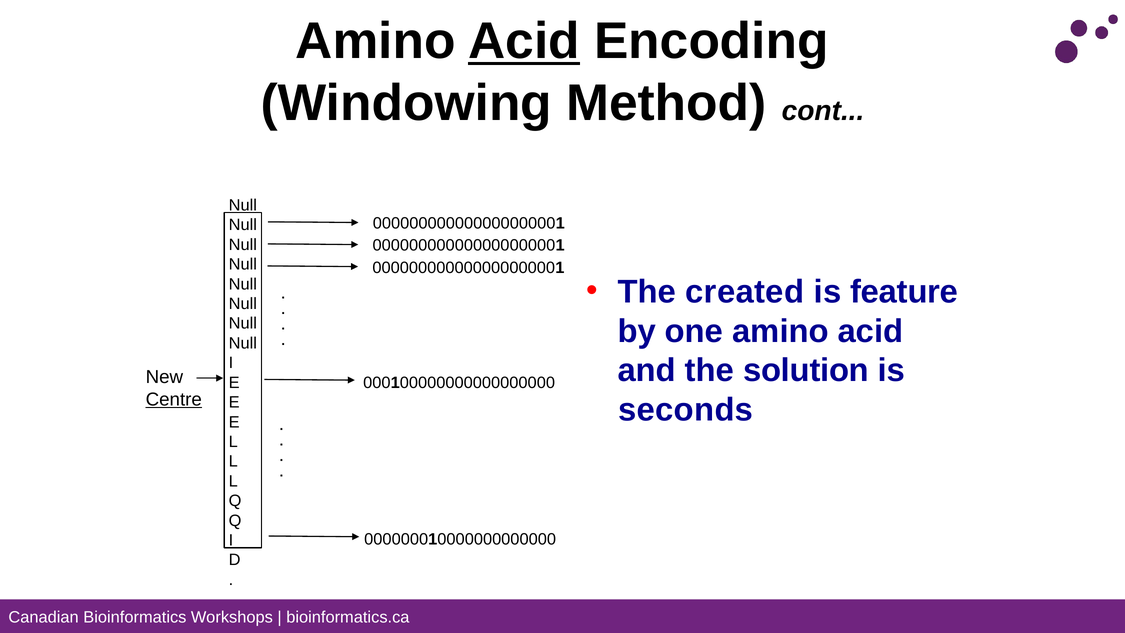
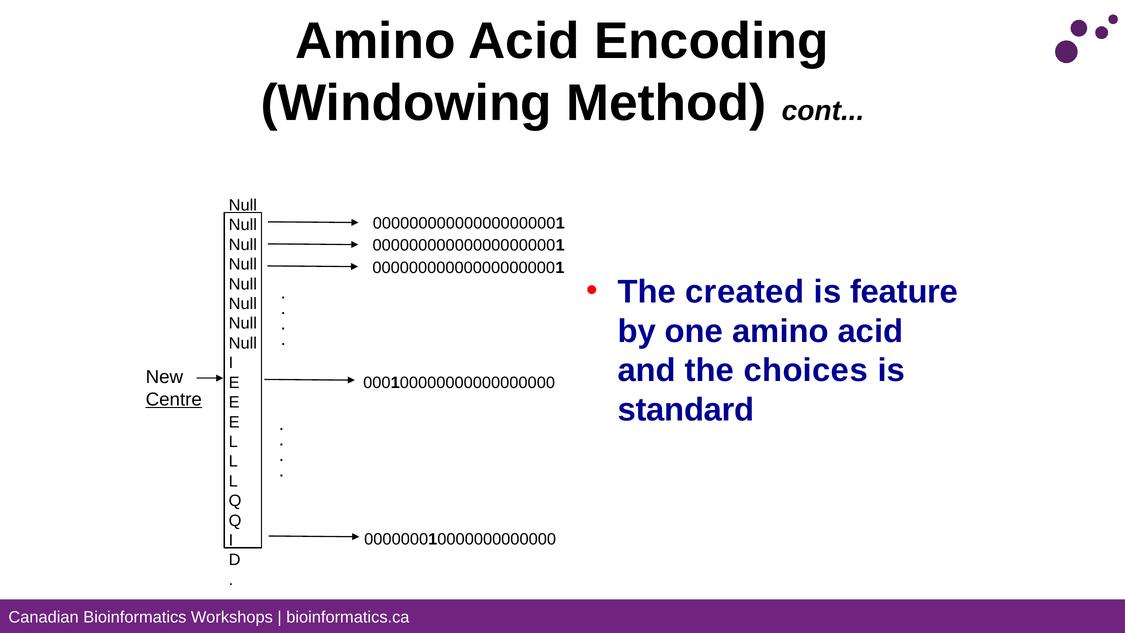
Acid underline: present -> none (524, 41)
solution: solution -> choices (806, 371)
seconds: seconds -> standard (686, 410)
